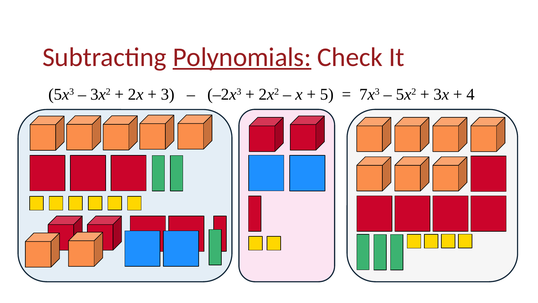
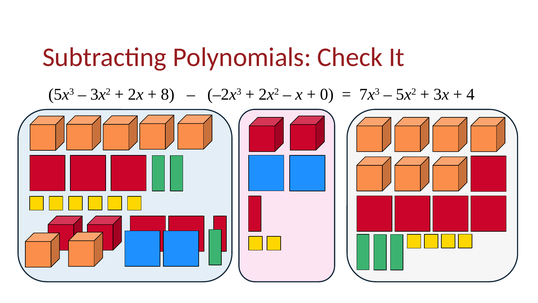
Polynomials underline: present -> none (242, 57)
3: 3 -> 8 (168, 94)
5: 5 -> 0 (327, 94)
